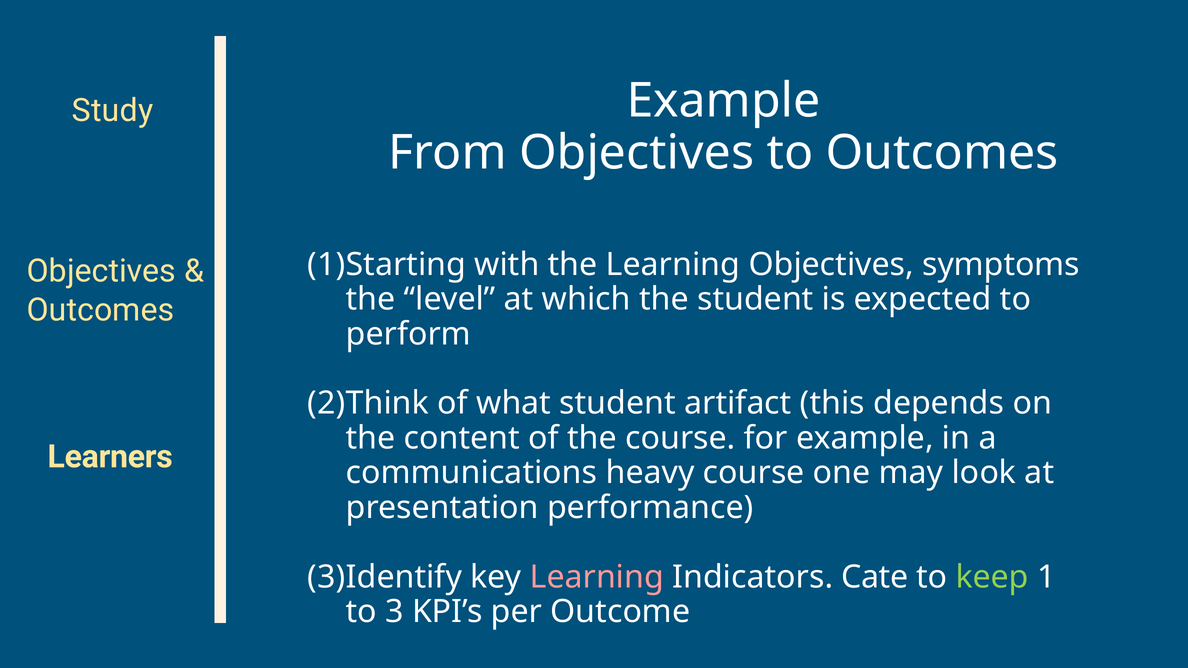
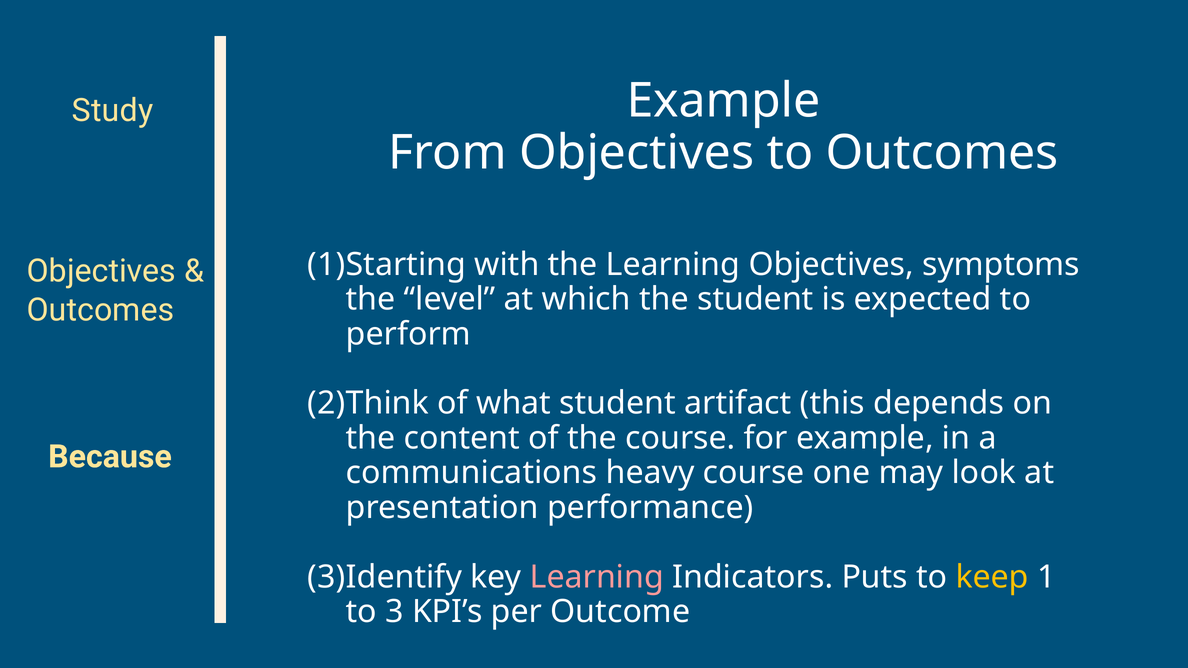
Learners: Learners -> Because (110, 457)
Cate: Cate -> Puts (875, 577)
keep colour: light green -> yellow (992, 577)
